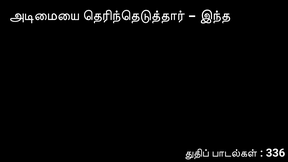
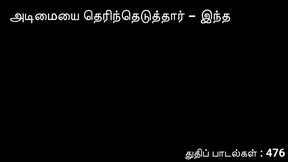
336: 336 -> 476 (276, 153)
